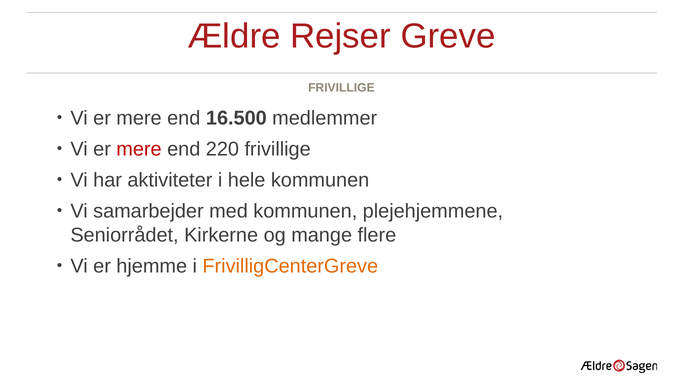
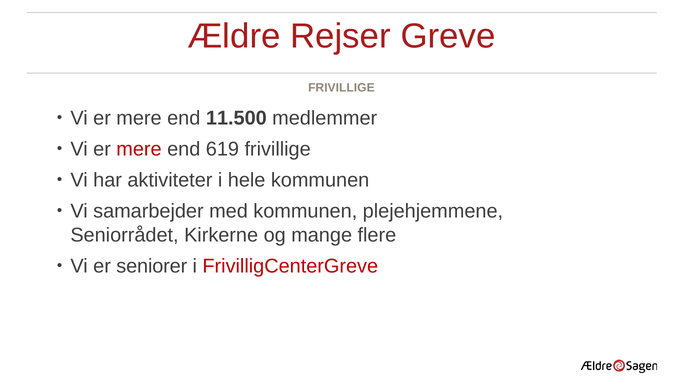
16.500: 16.500 -> 11.500 (236, 118)
220: 220 -> 619 (222, 149)
hjemme: hjemme -> seniorer (152, 266)
FrivilligCenterGreve colour: orange -> red (290, 266)
